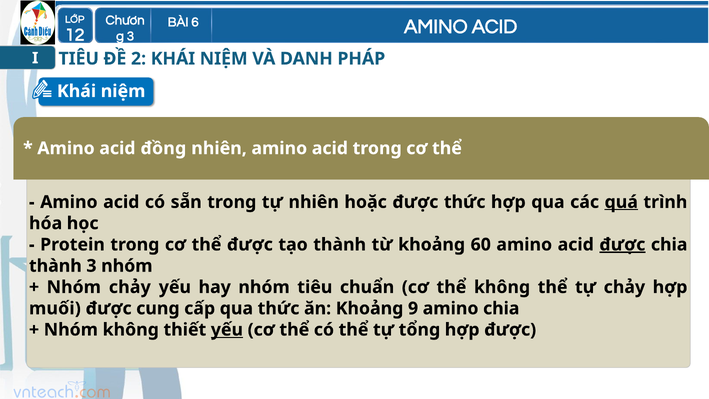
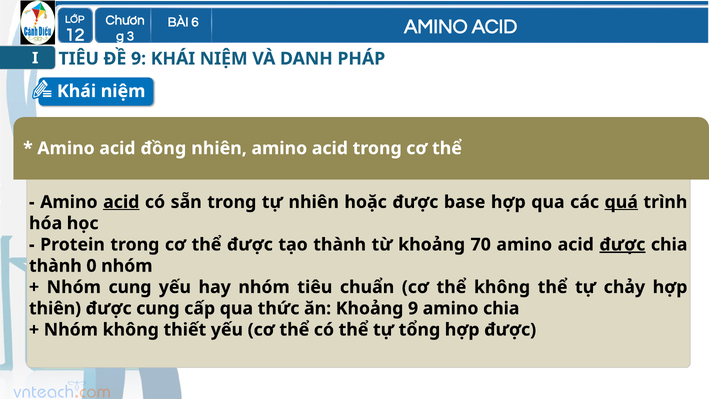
ĐỀ 2: 2 -> 9 (139, 59)
acid underline: none -> present (121, 202)
được thức: thức -> base (465, 202)
60: 60 -> 70 (481, 245)
thành 3: 3 -> 0 (91, 266)
Nhóm chảy: chảy -> cung (130, 287)
muối: muối -> thiên (55, 308)
yếu underline: present -> none (227, 330)
